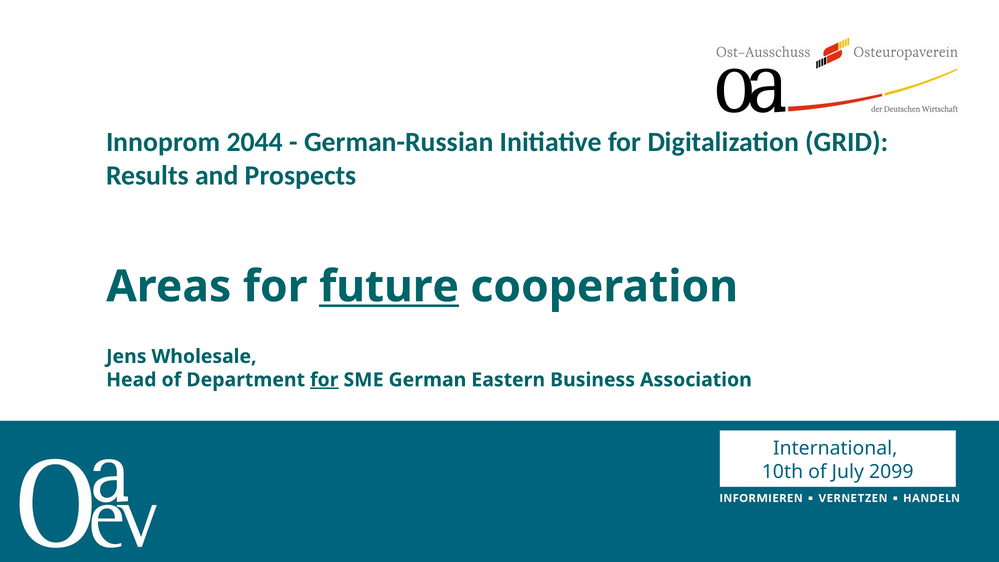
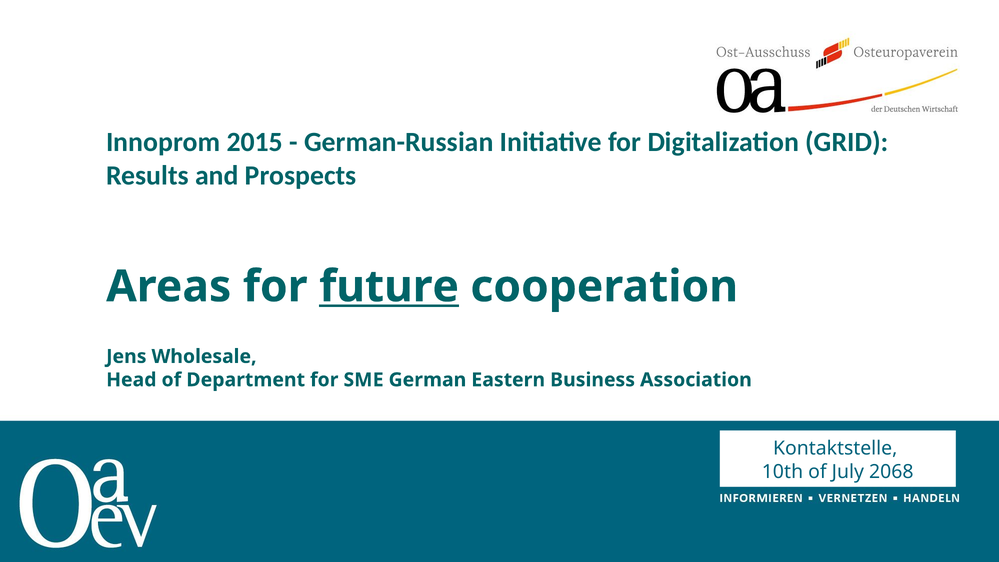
2044: 2044 -> 2015 (255, 142)
for underline: present -> none (324, 380)
International: International -> Kontaktstelle (835, 448)
2099: 2099 -> 2068 (891, 472)
